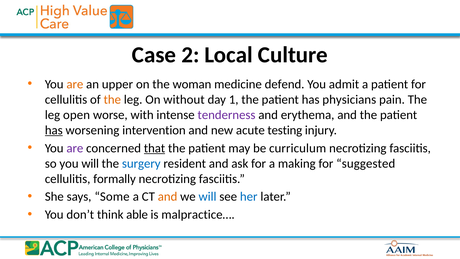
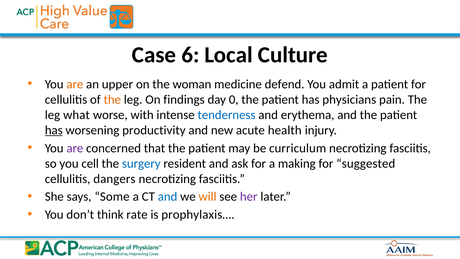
2: 2 -> 6 (190, 55)
without: without -> findings (184, 99)
1: 1 -> 0 (234, 99)
open: open -> what (77, 115)
tenderness colour: purple -> blue (227, 115)
intervention: intervention -> productivity (154, 130)
testing: testing -> health (285, 130)
that underline: present -> none (155, 148)
you will: will -> cell (90, 163)
formally: formally -> dangers (114, 179)
and colour: orange -> blue (168, 197)
will colour: blue -> orange (208, 197)
her colour: blue -> purple (249, 197)
able: able -> rate (137, 214)
malpractice…: malpractice… -> prophylaxis… (198, 214)
